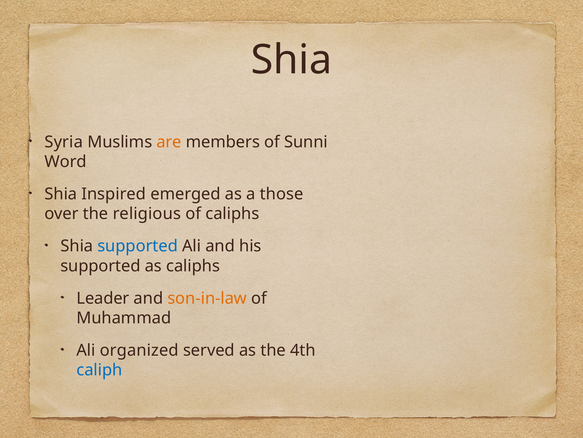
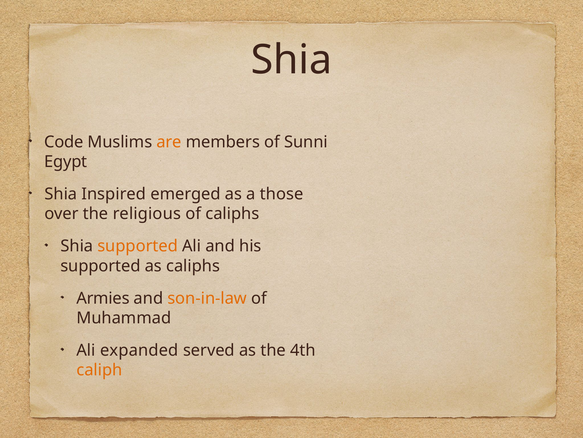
Syria: Syria -> Code (64, 142)
Word: Word -> Egypt (66, 161)
supported colour: blue -> orange (138, 246)
Leader: Leader -> Armies (103, 298)
organized: organized -> expanded (139, 350)
caliph colour: blue -> orange (99, 370)
